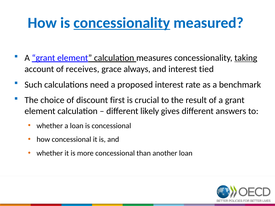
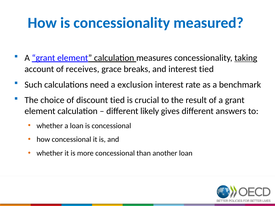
concessionality underline: present -> none (122, 23)
always: always -> breaks (137, 69)
proposed: proposed -> exclusion (135, 85)
discount first: first -> tied (117, 100)
